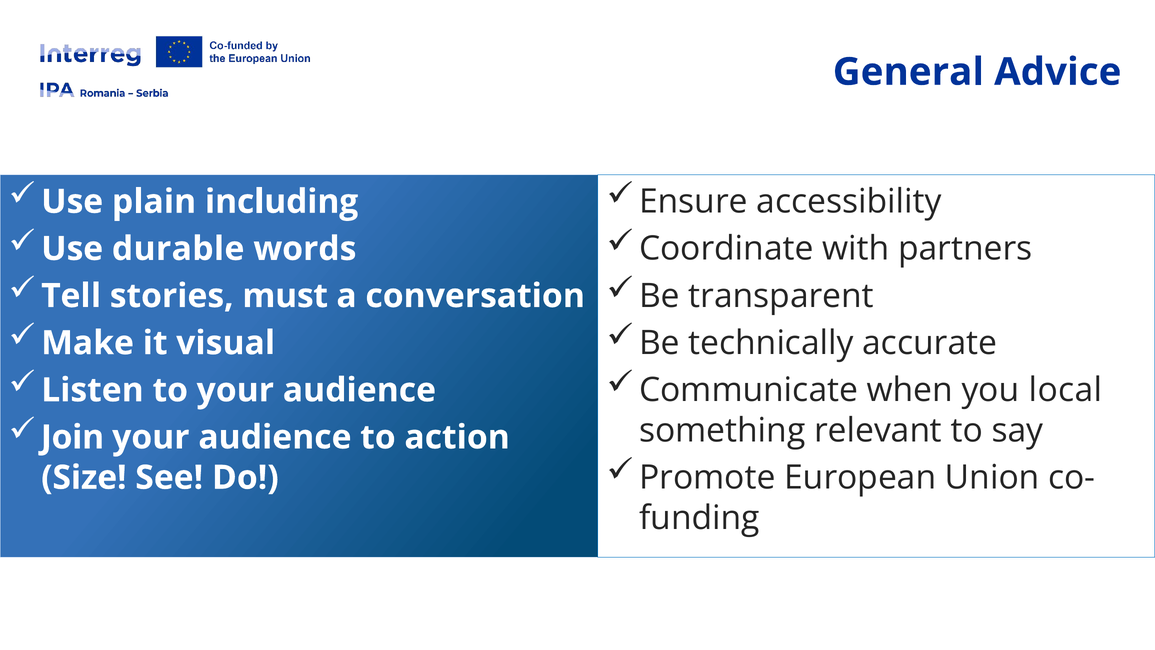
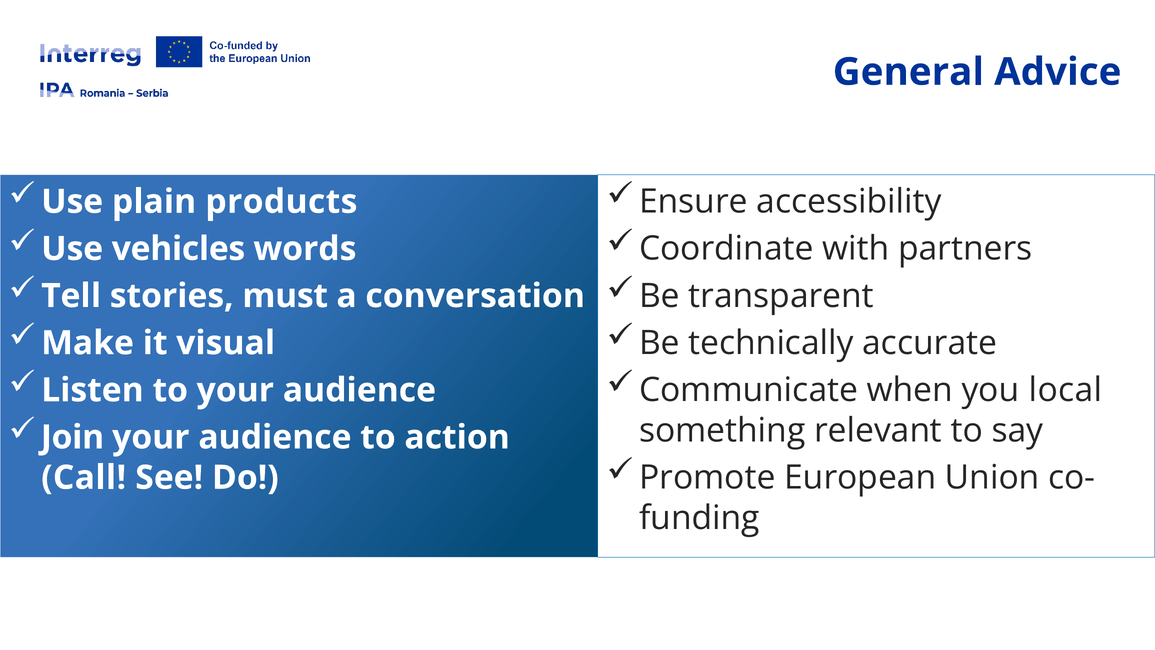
including: including -> products (281, 202)
durable: durable -> vehicles (178, 249)
Size: Size -> Call (84, 477)
